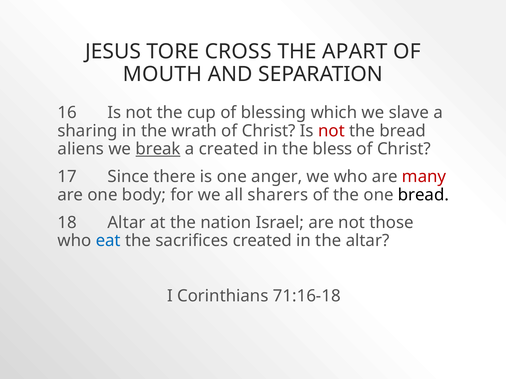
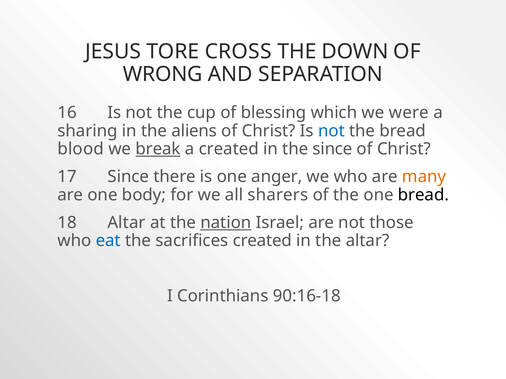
APART: APART -> DOWN (355, 52)
MOUTH: MOUTH -> WRONG (163, 74)
slave: slave -> were (409, 113)
wrath: wrath -> aliens (194, 131)
not colour: red -> blue (331, 131)
aliens: aliens -> blood (81, 149)
the bless: bless -> since (333, 149)
many colour: red -> orange (424, 177)
nation underline: none -> present (226, 223)
71:16-18: 71:16-18 -> 90:16-18 (307, 296)
